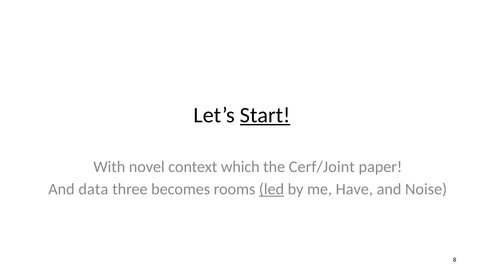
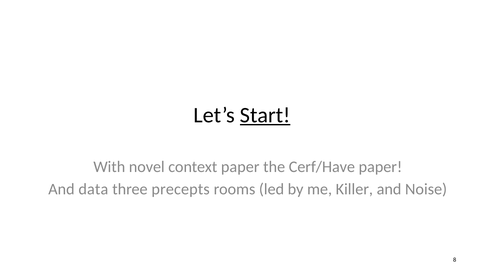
context which: which -> paper (240, 167)
Cerf/Joint: Cerf/Joint -> Cerf/Have (322, 167)
becomes: becomes -> precepts (181, 189)
led underline: present -> none (272, 189)
Have: Have -> Killer (354, 189)
